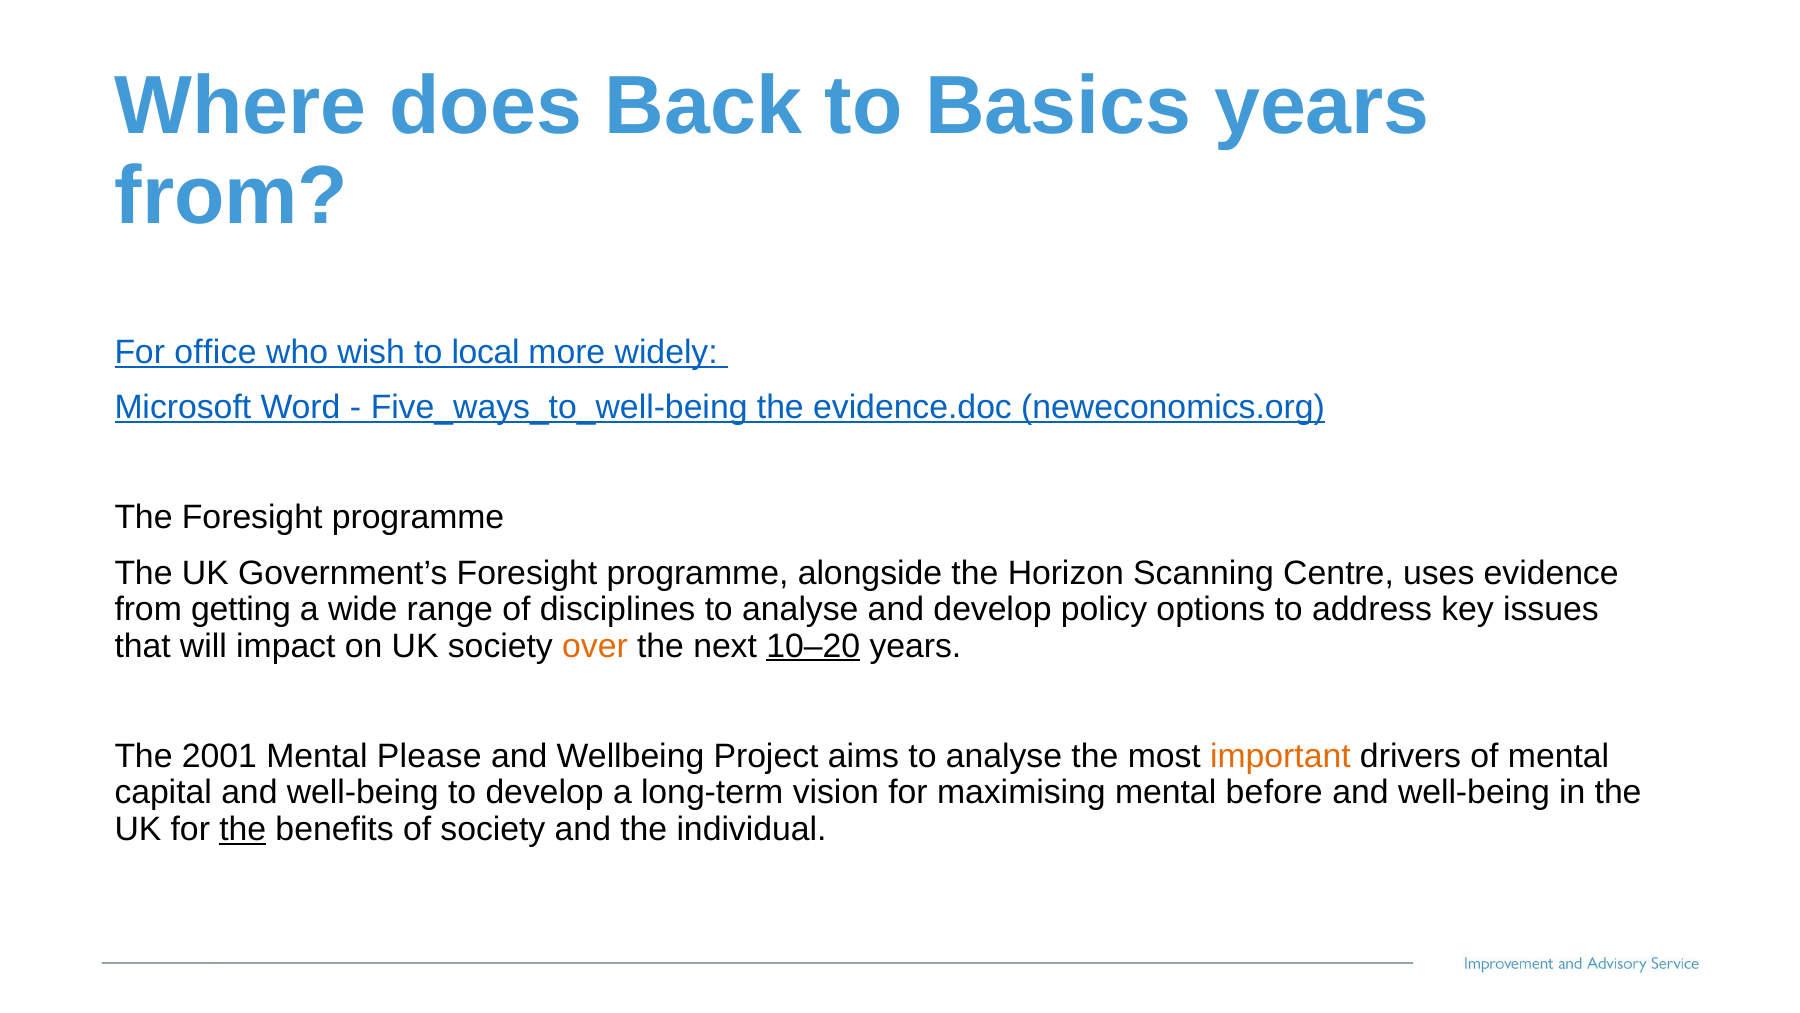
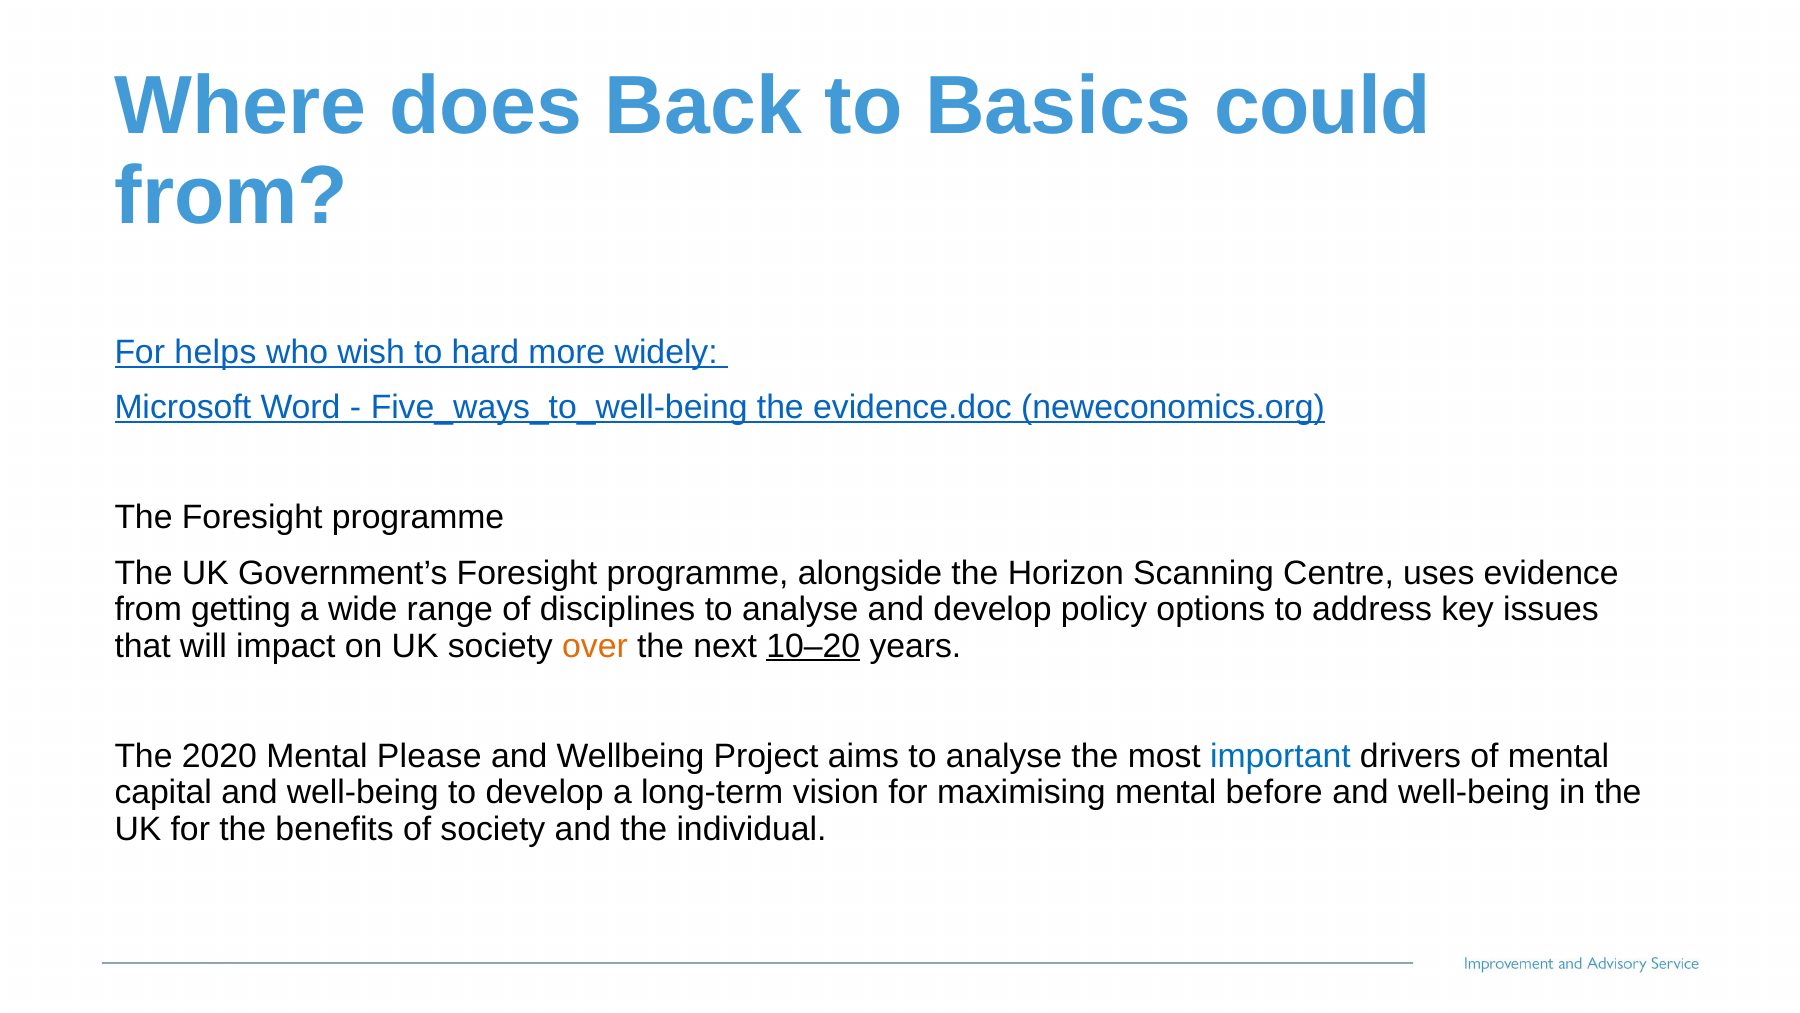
Basics years: years -> could (1322, 107)
office: office -> helps (215, 352)
local: local -> hard (485, 352)
2001: 2001 -> 2020 (219, 756)
important colour: orange -> blue (1280, 756)
the underline: present -> none (243, 829)
